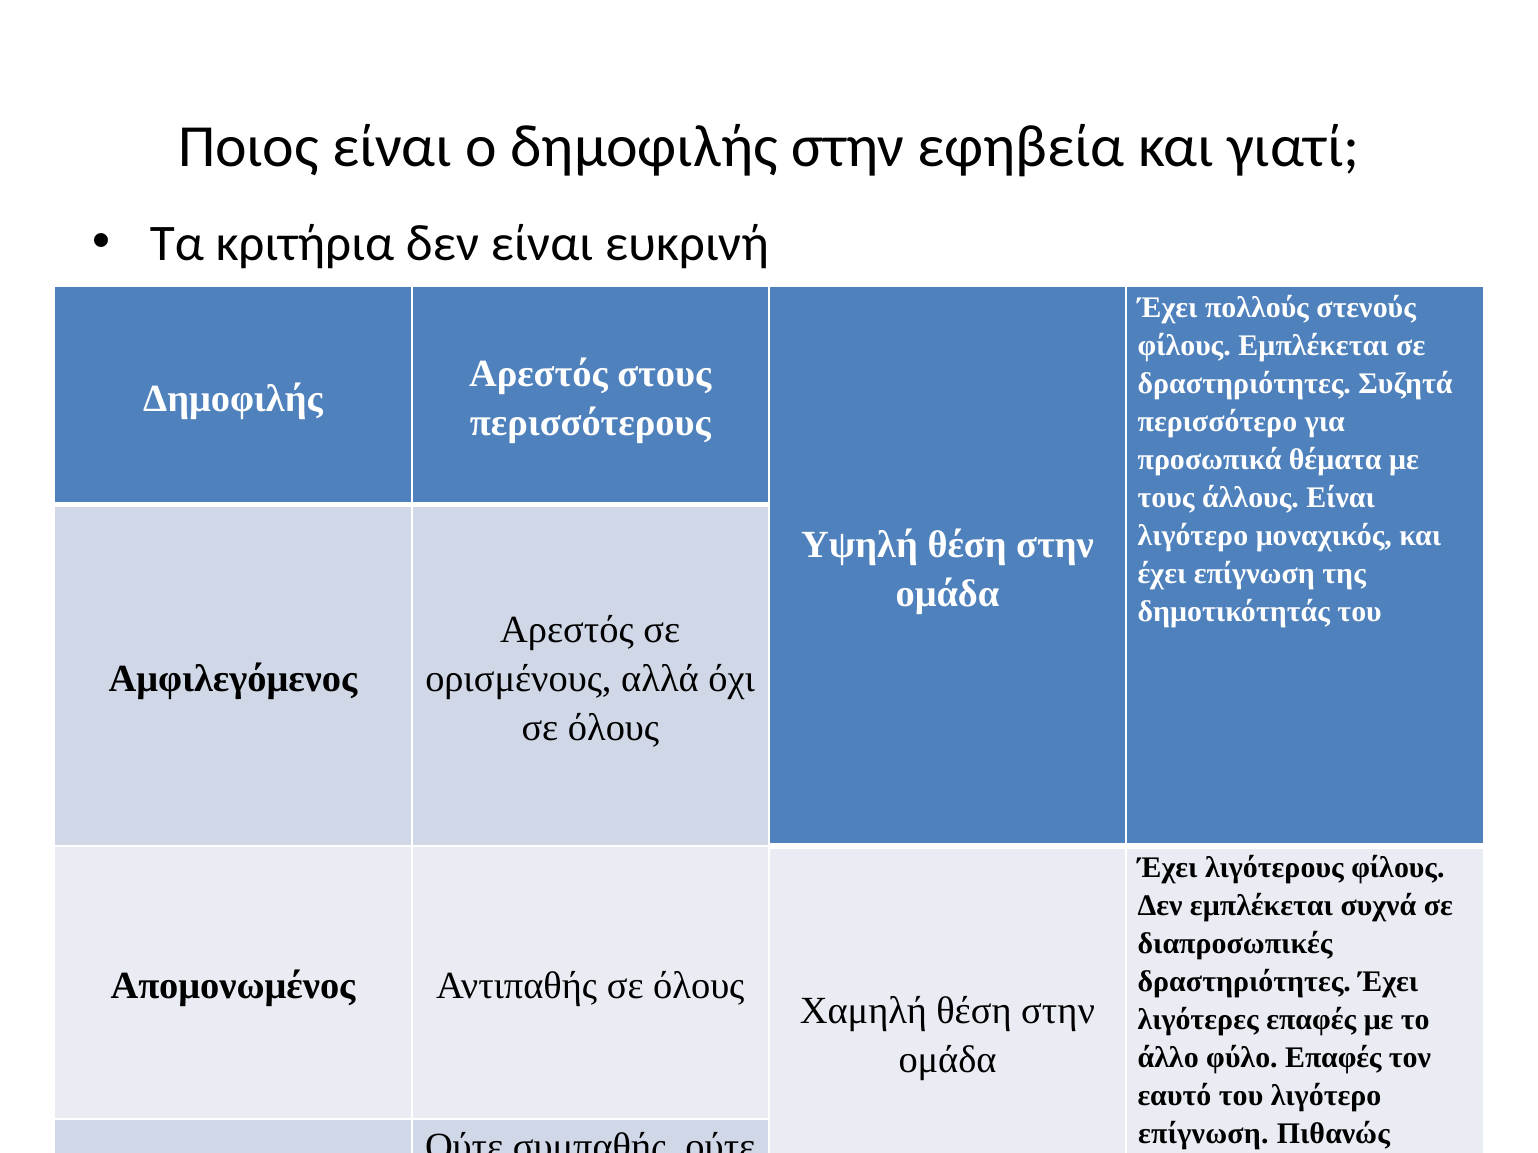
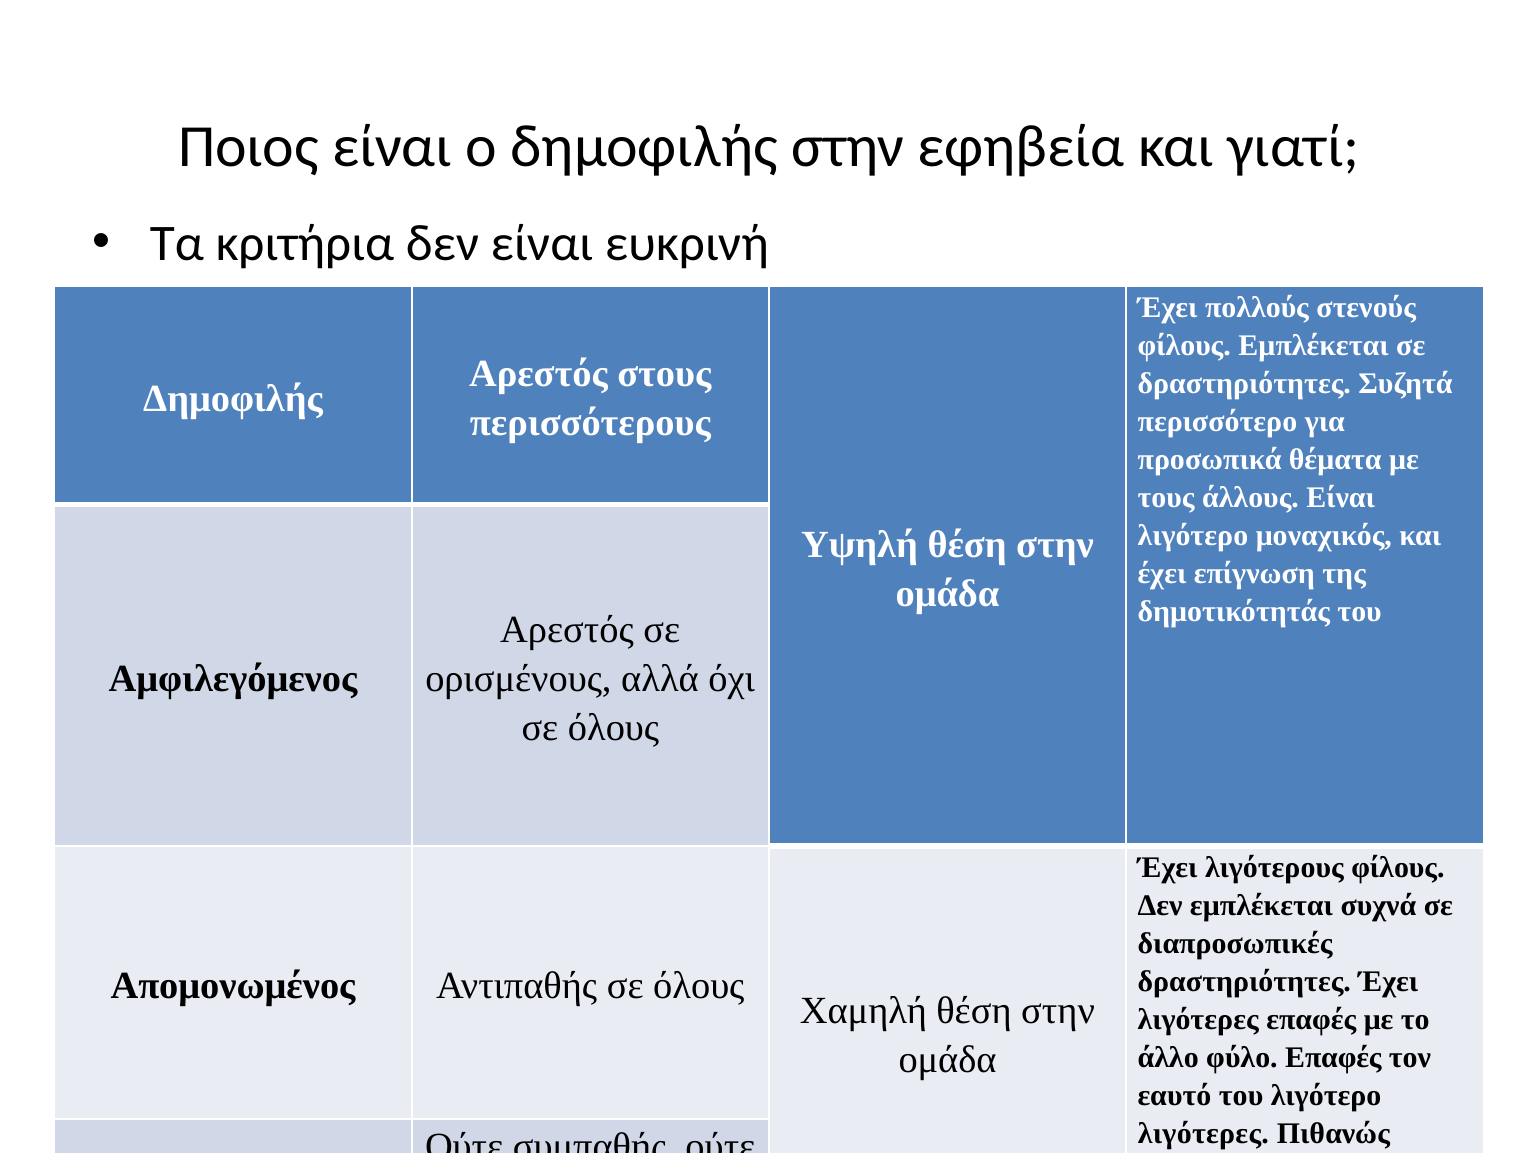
επίγνωση: επίγνωση -> λιγότερες (1203, 1134)
